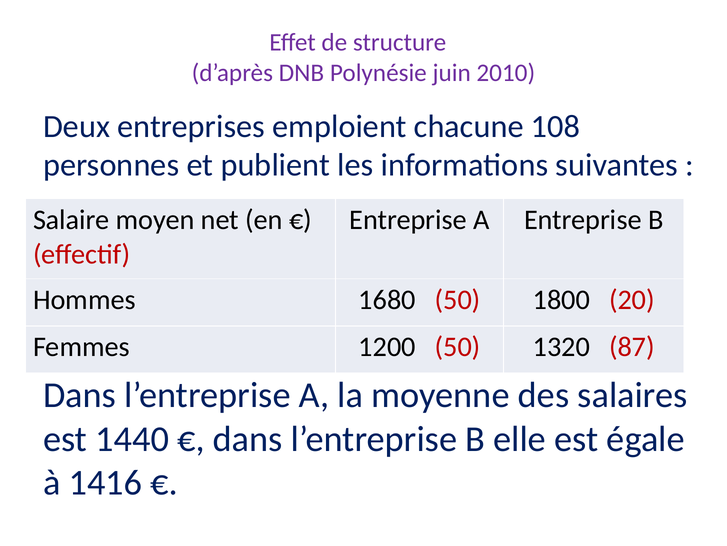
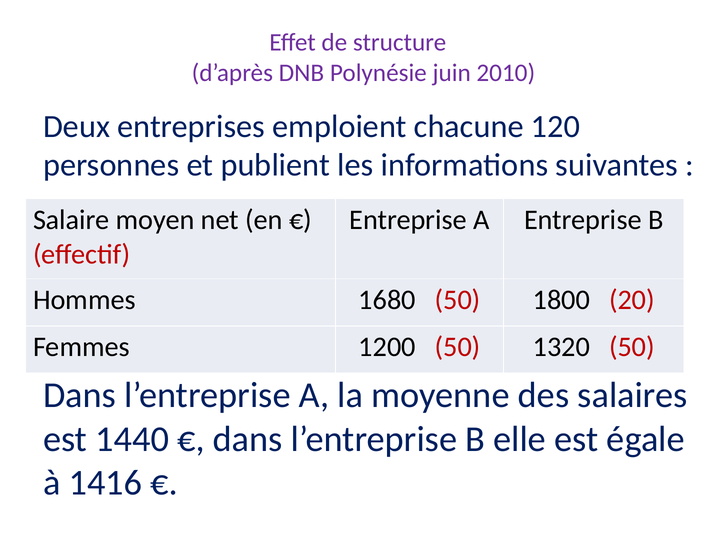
108: 108 -> 120 (556, 126)
1320 87: 87 -> 50 (632, 347)
